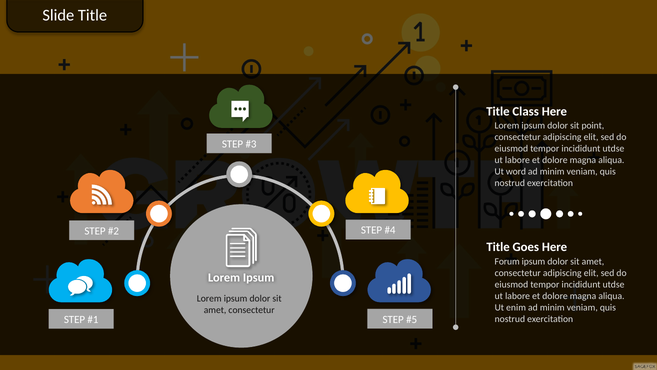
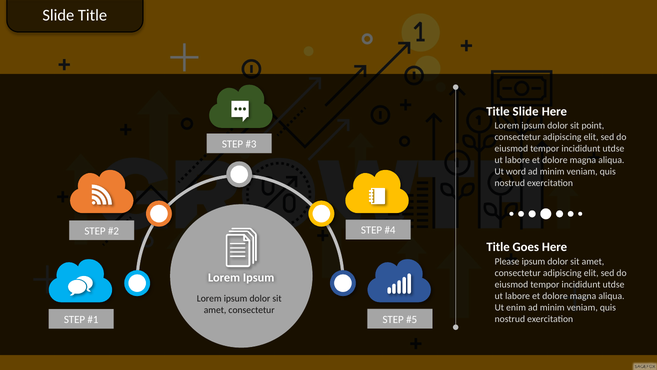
Title Class: Class -> Slide (526, 111)
Forum: Forum -> Please (507, 261)
